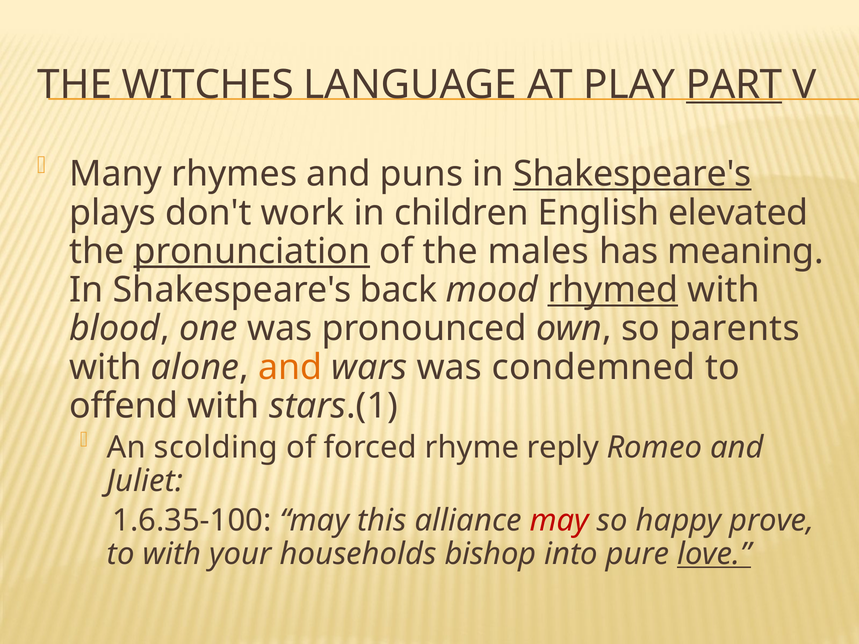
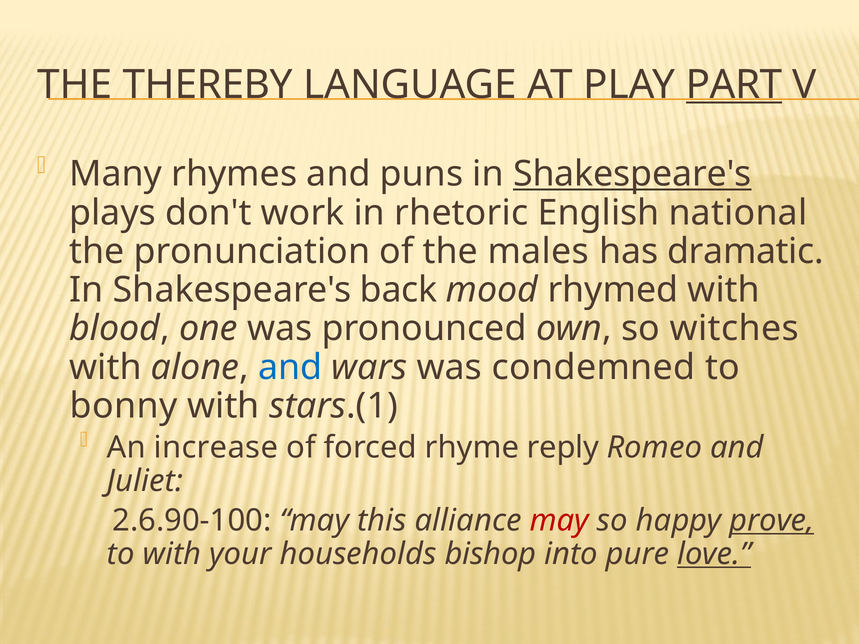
WITCHES: WITCHES -> THEREBY (208, 85)
children: children -> rhetoric (461, 213)
elevated: elevated -> national (738, 213)
pronunciation underline: present -> none (252, 252)
meaning: meaning -> dramatic (746, 252)
rhymed underline: present -> none (613, 290)
parents: parents -> witches (734, 329)
and colour: orange -> blue (290, 367)
offend: offend -> bonny (124, 406)
scolding: scolding -> increase (216, 448)
1.6.35-100: 1.6.35-100 -> 2.6.90-100 (192, 521)
prove underline: none -> present (772, 521)
